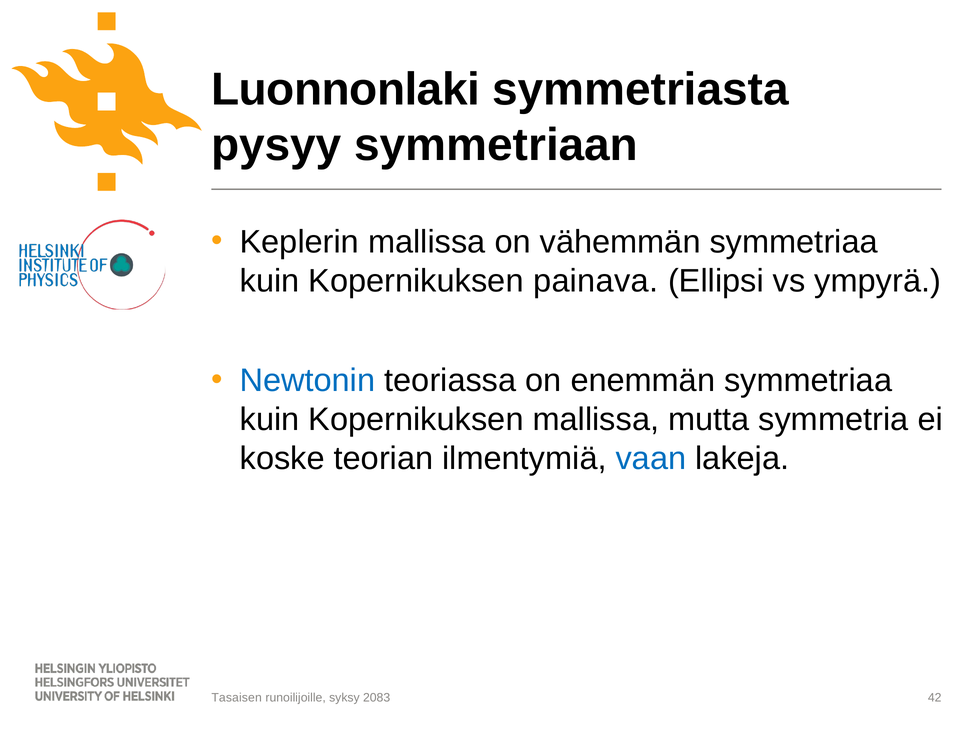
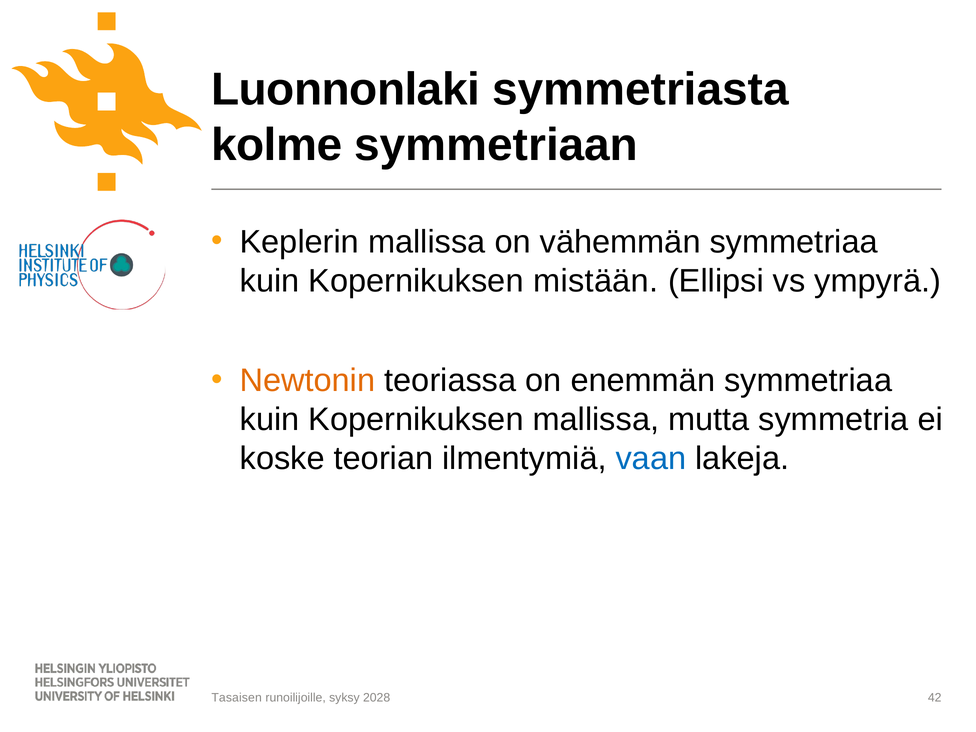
pysyy: pysyy -> kolme (277, 145)
painava: painava -> mistään (596, 281)
Newtonin colour: blue -> orange (308, 381)
2083: 2083 -> 2028 (377, 698)
